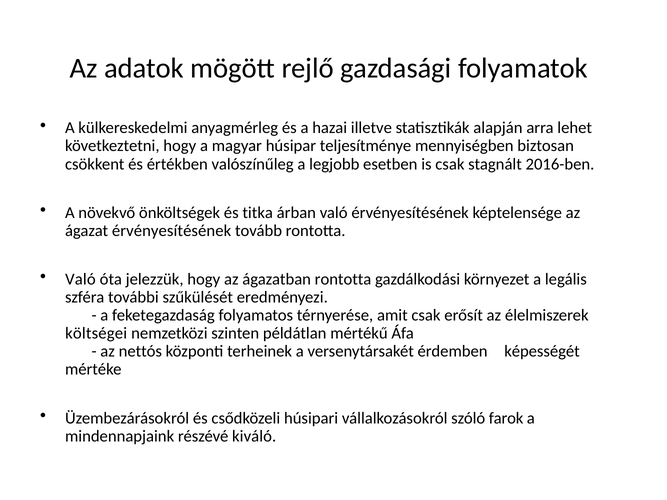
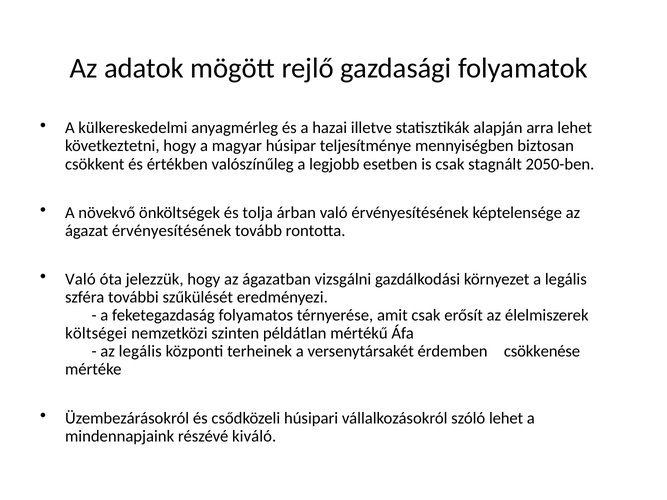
2016-ben: 2016-ben -> 2050-ben (560, 164)
titka: titka -> tolja (258, 213)
ágazatban rontotta: rontotta -> vizsgálni (343, 279)
az nettós: nettós -> legális (140, 352)
képességét: képességét -> csökkenése (542, 352)
szóló farok: farok -> lehet (506, 418)
